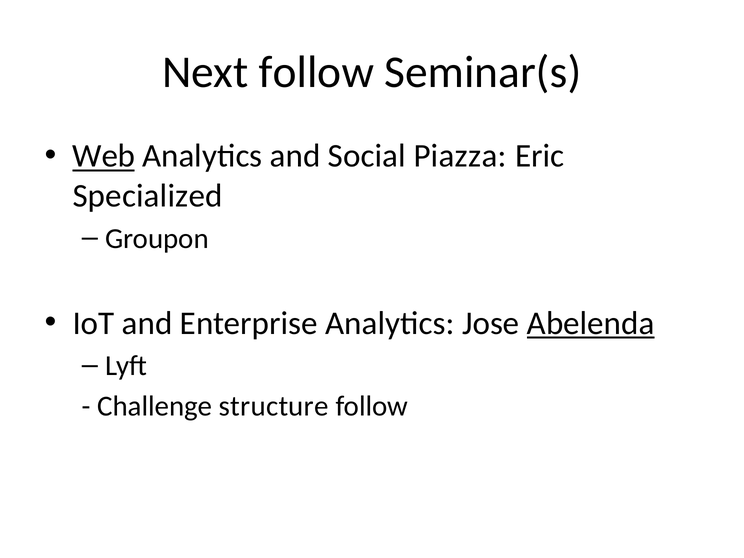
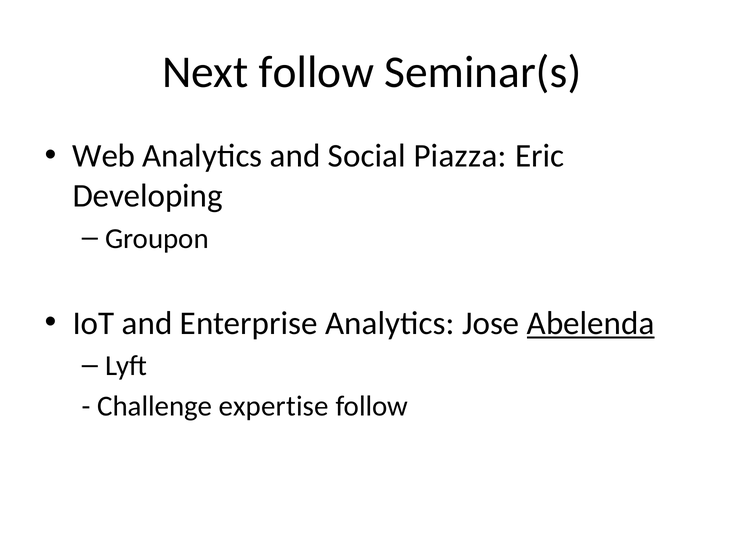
Web underline: present -> none (104, 156)
Specialized: Specialized -> Developing (148, 196)
structure: structure -> expertise (274, 406)
